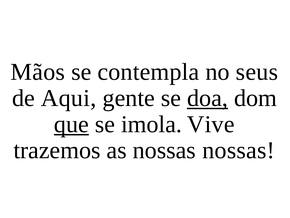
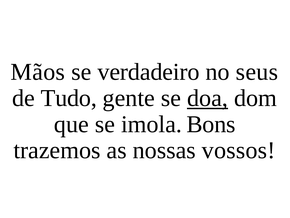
contempla: contempla -> verdadeiro (148, 72)
Aqui: Aqui -> Tudo (69, 98)
que underline: present -> none (71, 124)
Vive: Vive -> Bons (211, 124)
nossas nossas: nossas -> vossos (239, 150)
